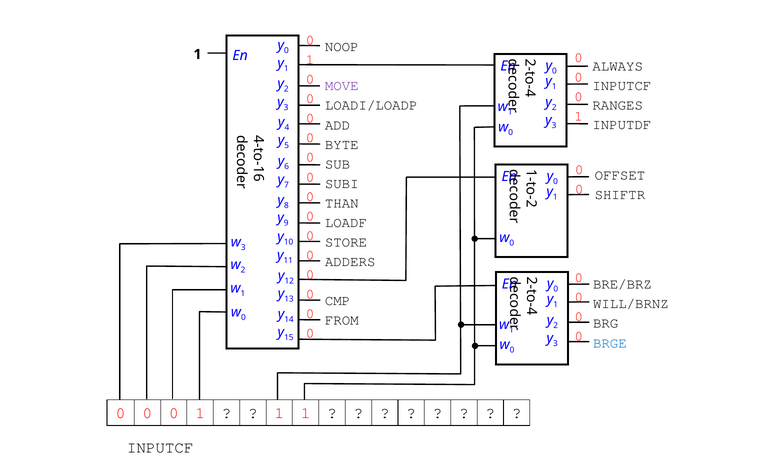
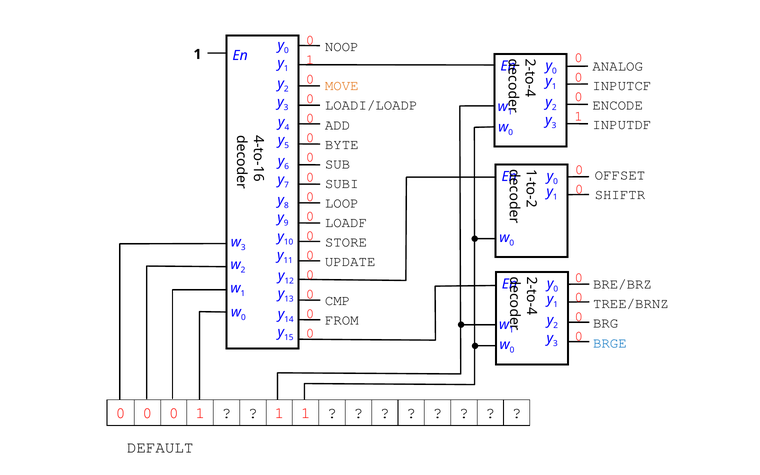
ALWAYS: ALWAYS -> ANALOG (618, 66)
MOVE colour: purple -> orange (342, 86)
RANGES: RANGES -> ENCODE (618, 105)
THAN: THAN -> LOOP (342, 203)
ADDERS: ADDERS -> UPDATE (350, 262)
WILL/BRNZ: WILL/BRNZ -> TREE/BRNZ (631, 304)
INPUTCF: INPUTCF -> DEFAULT (160, 448)
